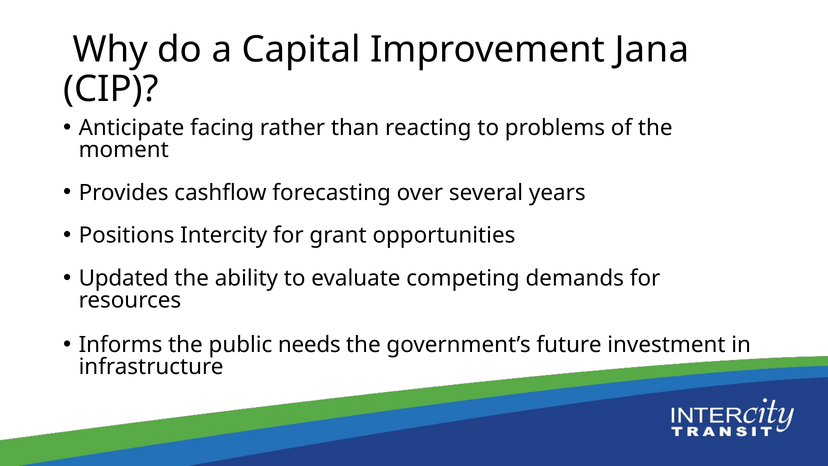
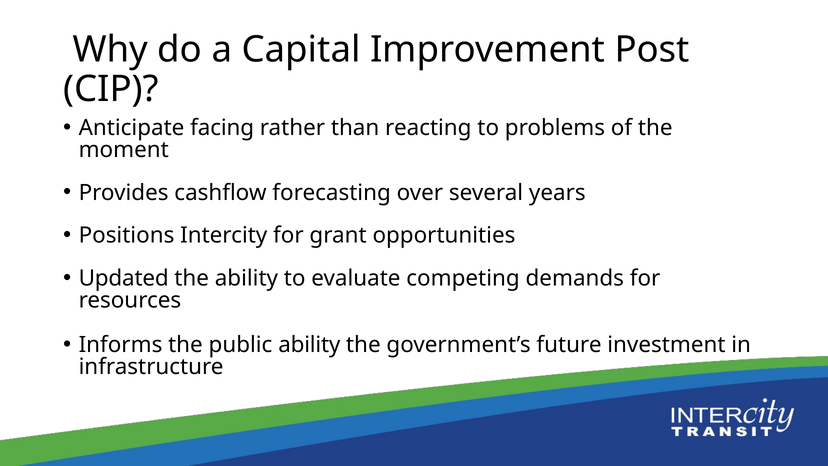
Jana: Jana -> Post (652, 50)
public needs: needs -> ability (309, 345)
